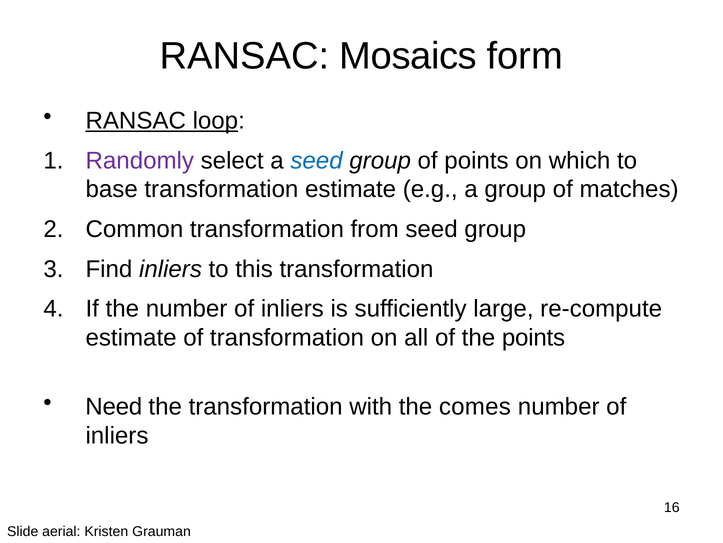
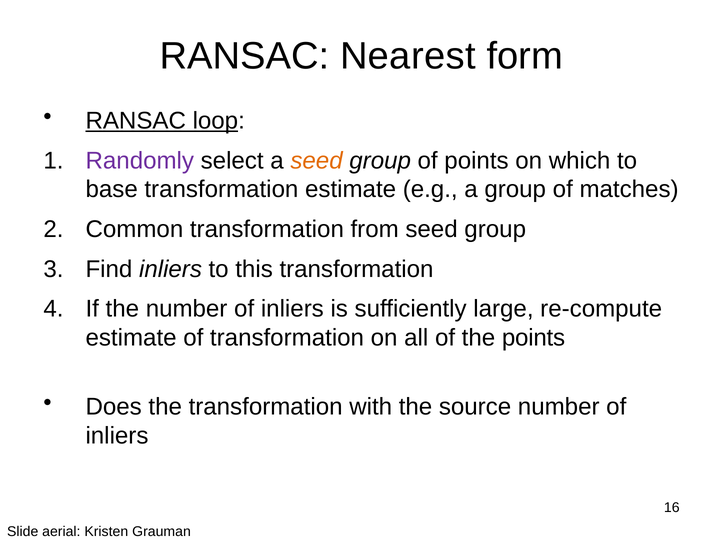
Mosaics: Mosaics -> Nearest (408, 56)
seed colour: blue -> orange (317, 160)
Need: Need -> Does (114, 406)
comes: comes -> source (475, 406)
